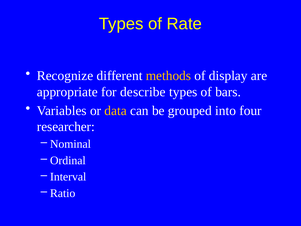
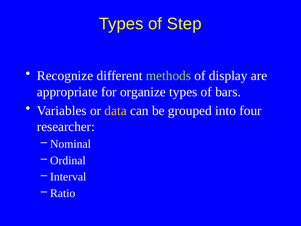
Rate: Rate -> Step (184, 24)
methods colour: yellow -> light green (168, 76)
describe: describe -> organize (143, 92)
